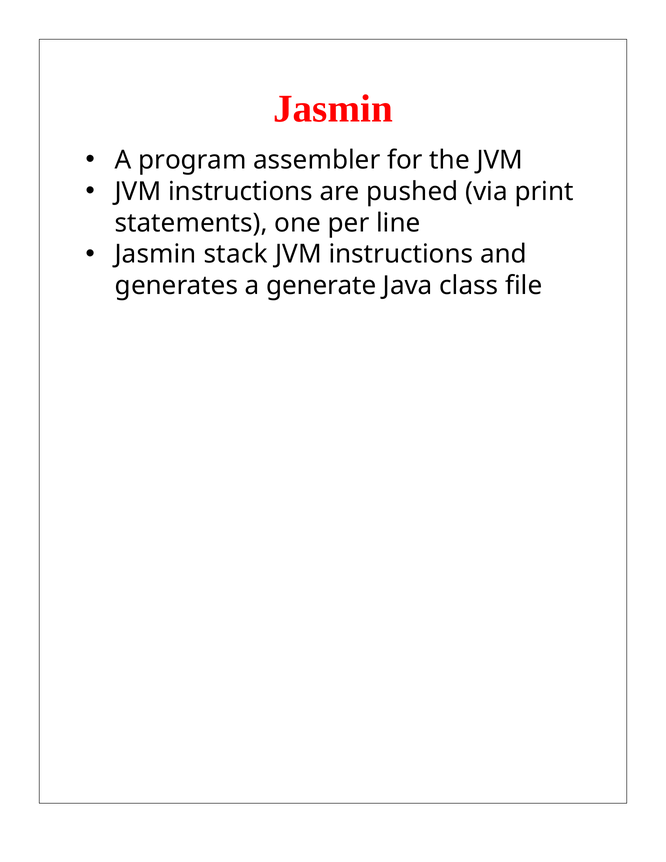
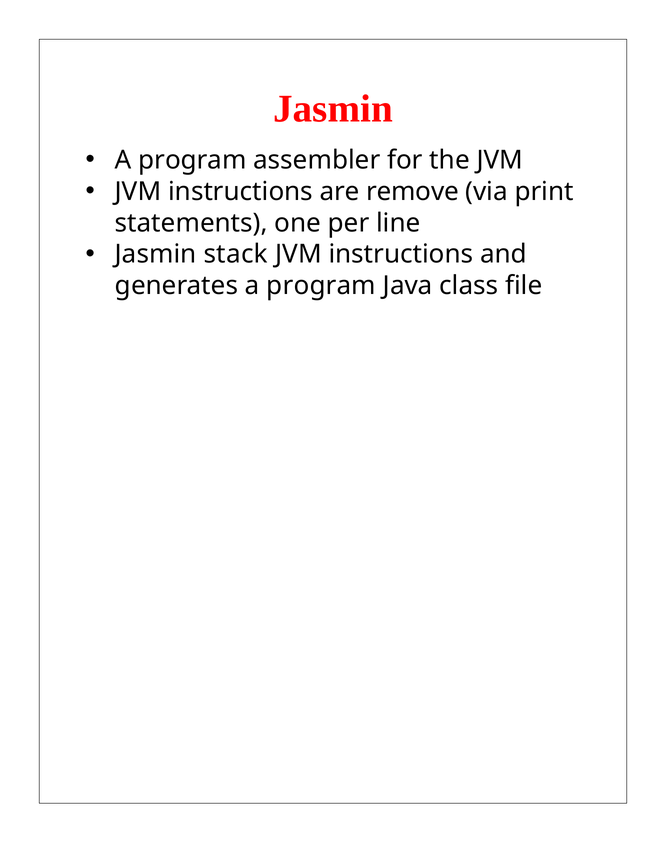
pushed: pushed -> remove (413, 192)
generates a generate: generate -> program (321, 286)
